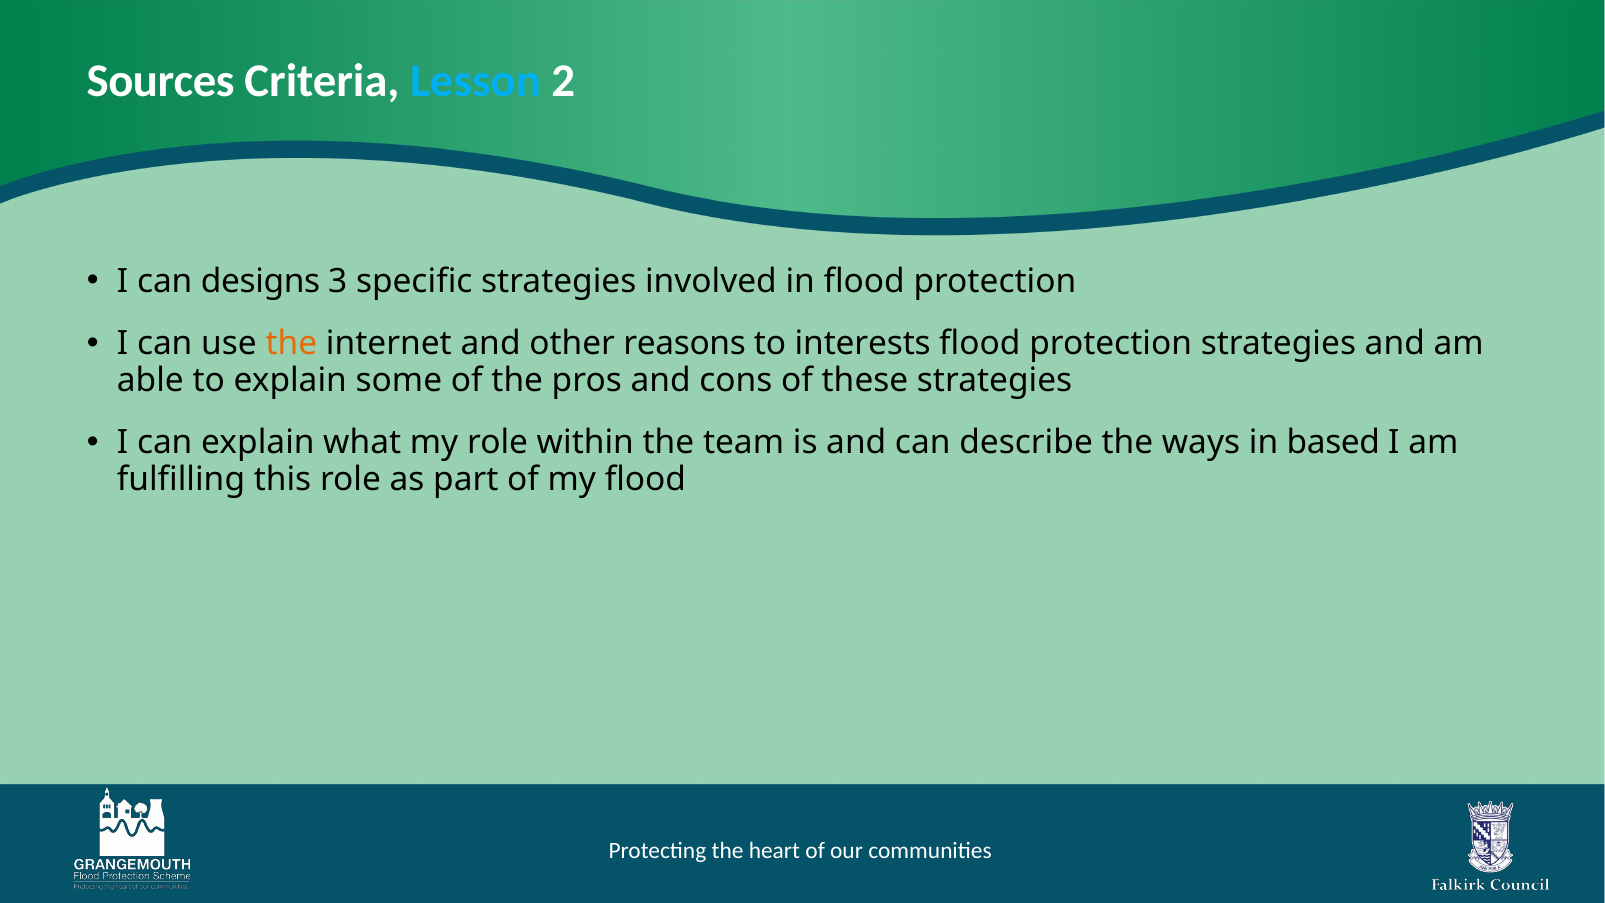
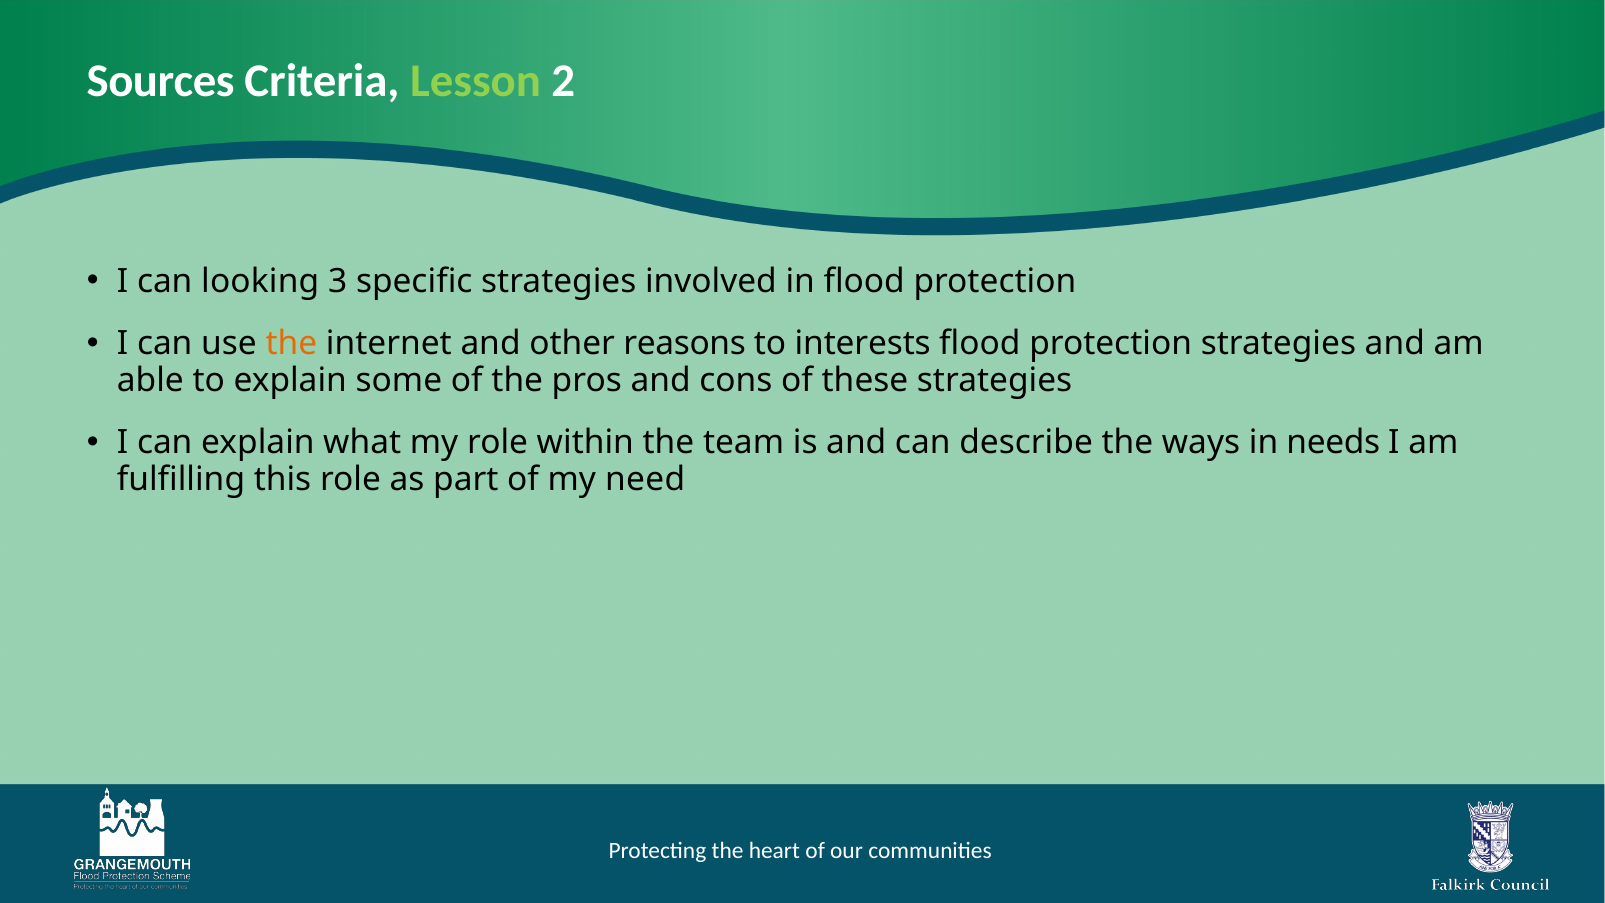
Lesson colour: light blue -> light green (475, 81)
designs: designs -> looking (260, 281)
based: based -> needs (1333, 443)
my flood: flood -> need (645, 479)
